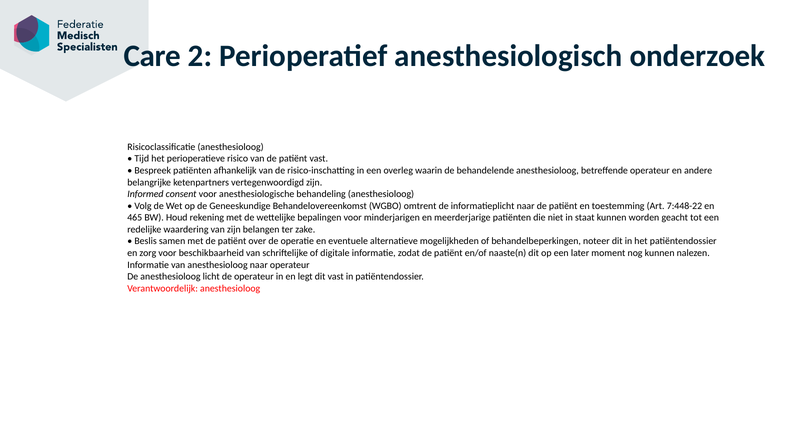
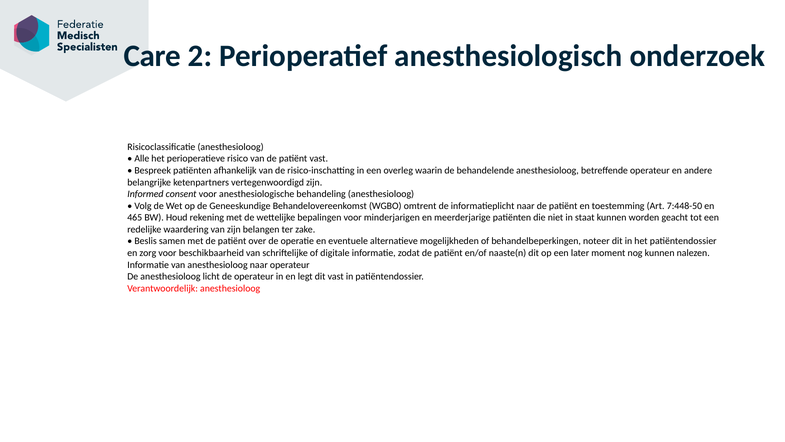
Tijd: Tijd -> Alle (142, 159)
7:448-22: 7:448-22 -> 7:448-50 (684, 206)
